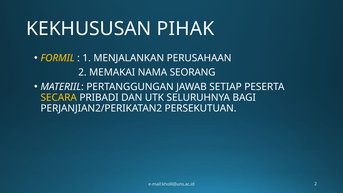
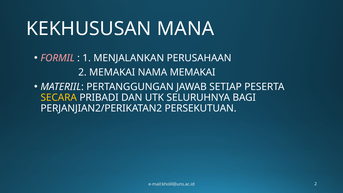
PIHAK: PIHAK -> MANA (185, 29)
FORMIL colour: yellow -> pink (58, 58)
NAMA SEORANG: SEORANG -> MEMAKAI (193, 72)
